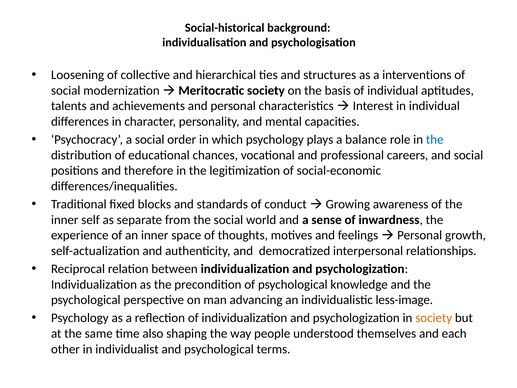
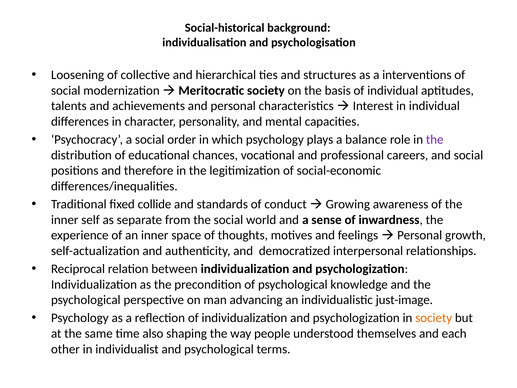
the colour: blue -> purple (435, 139)
blocks: blocks -> collide (154, 204)
less-image: less-image -> just-image (404, 300)
